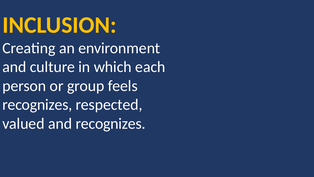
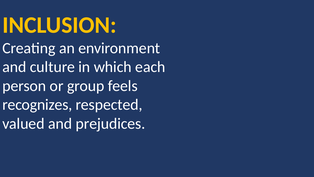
and recognizes: recognizes -> prejudices (110, 123)
